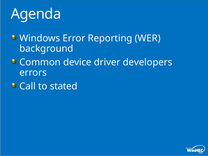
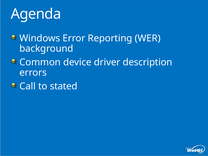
developers: developers -> description (148, 62)
